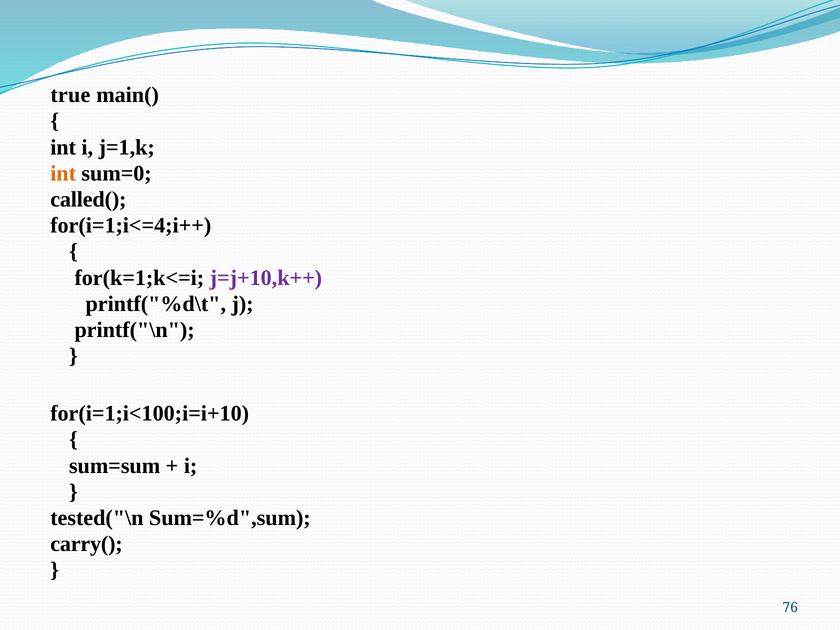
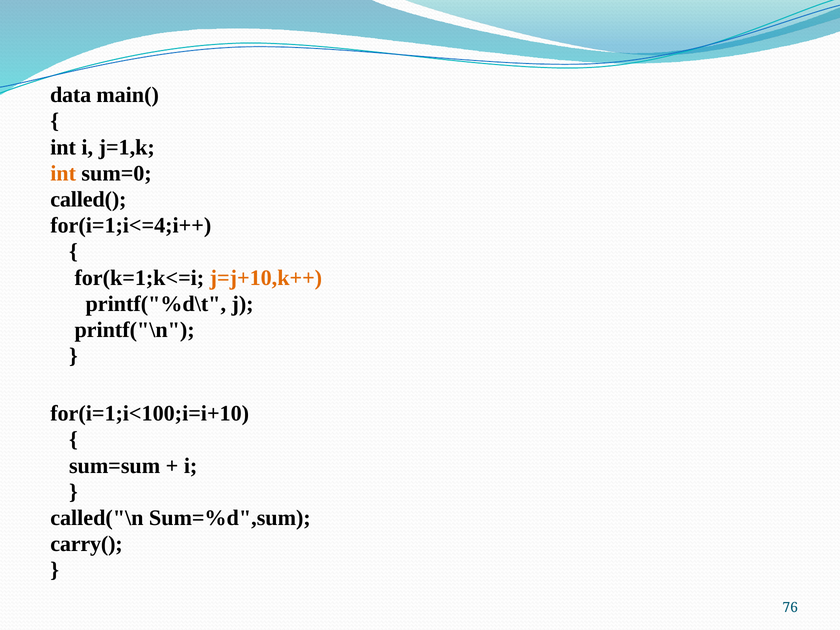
true: true -> data (71, 95)
j=j+10,k++ colour: purple -> orange (266, 278)
tested("\n: tested("\n -> called("\n (97, 518)
